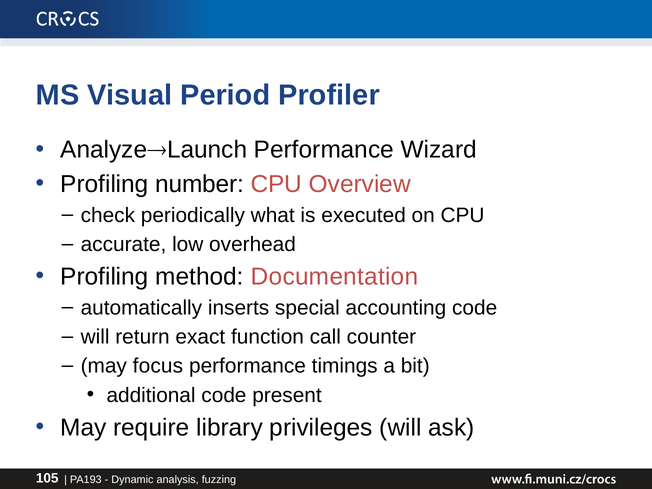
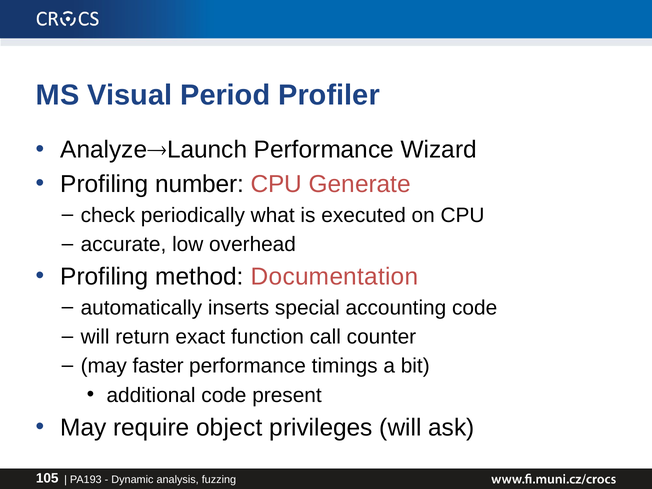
Overview: Overview -> Generate (360, 184)
focus: focus -> faster (158, 366)
library: library -> object (229, 427)
